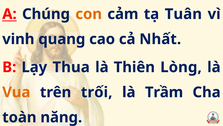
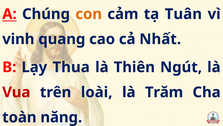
Lòng: Lòng -> Ngút (181, 67)
Vua colour: orange -> red (16, 92)
trối: trối -> loài (97, 92)
Trầm: Trầm -> Trăm (164, 92)
